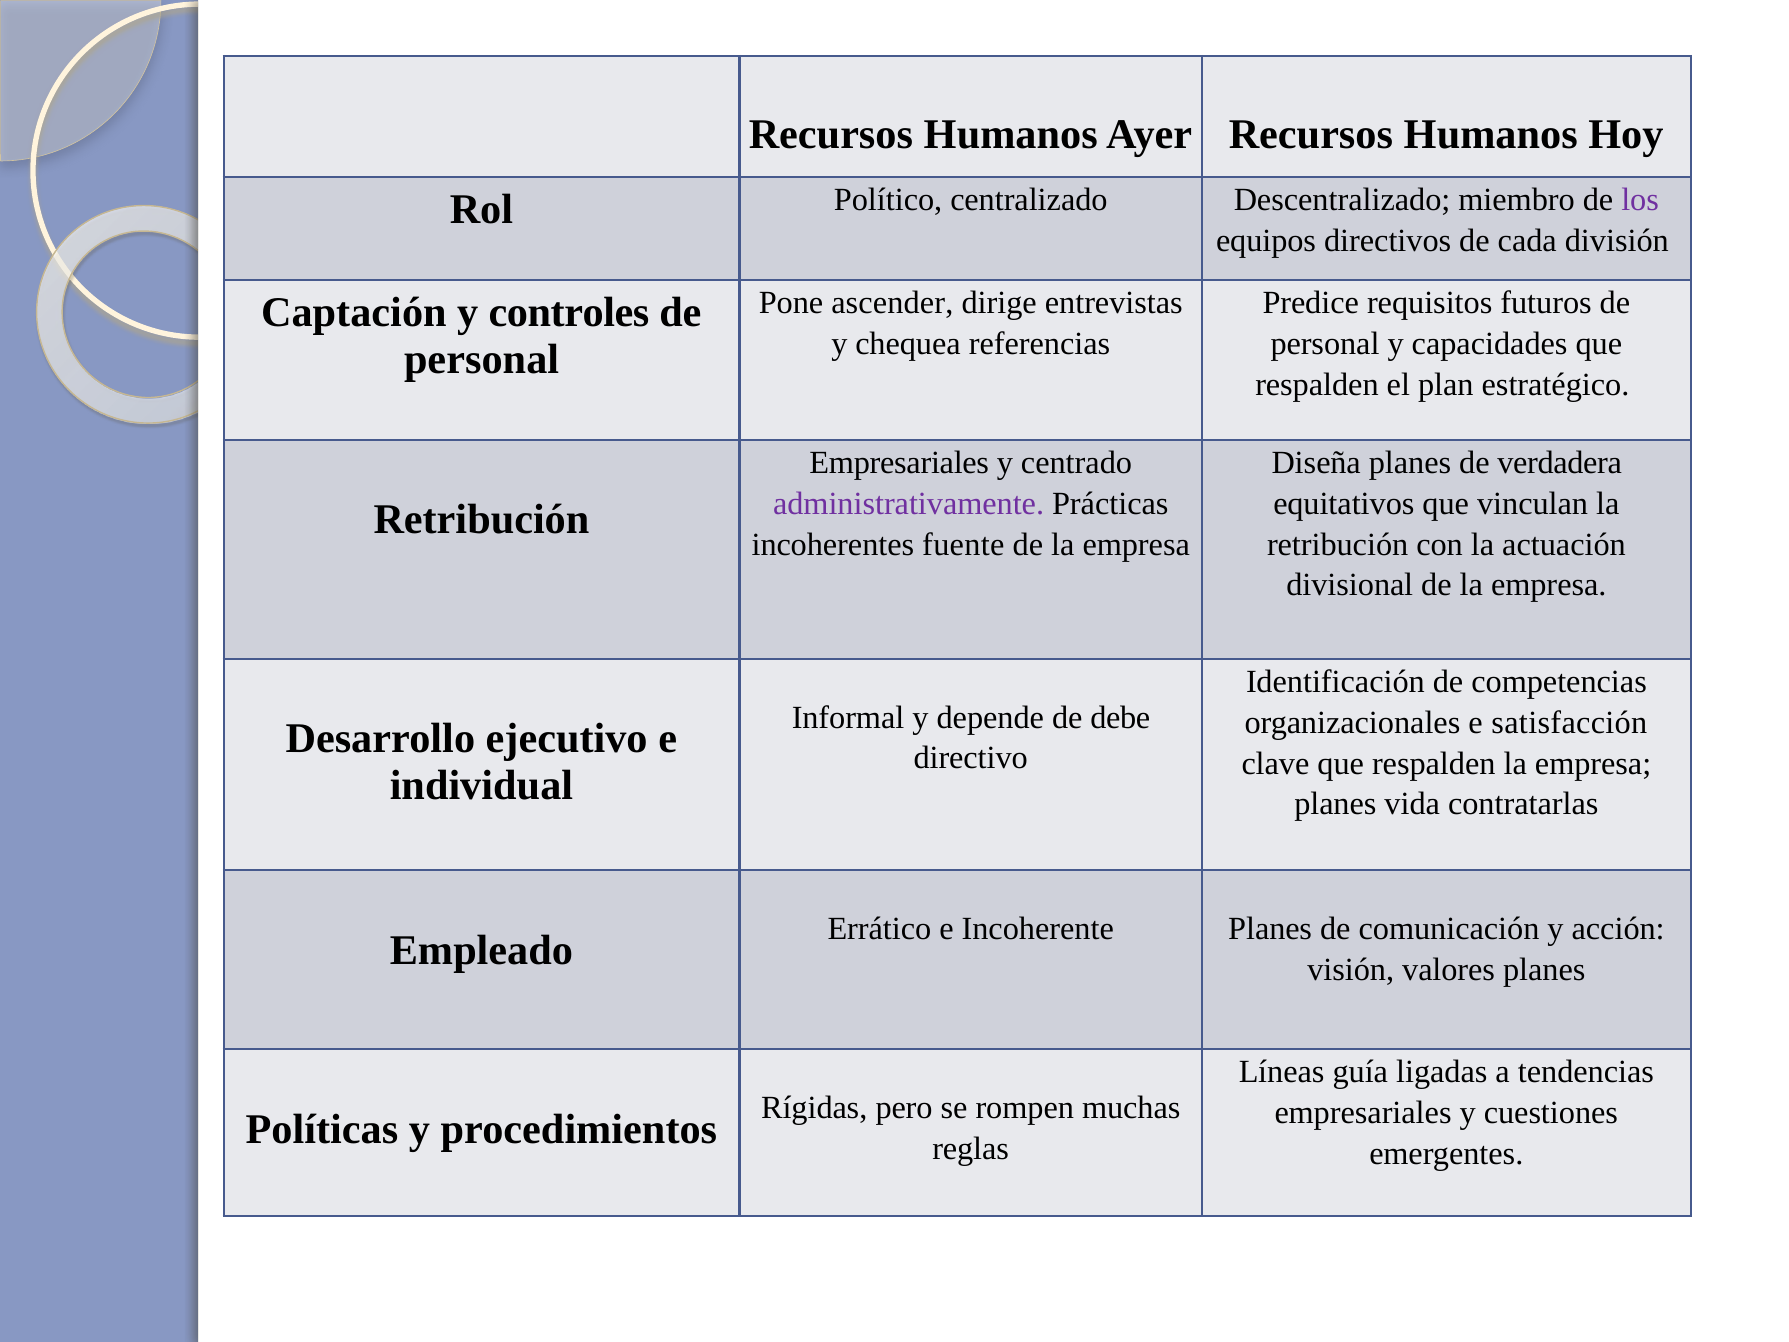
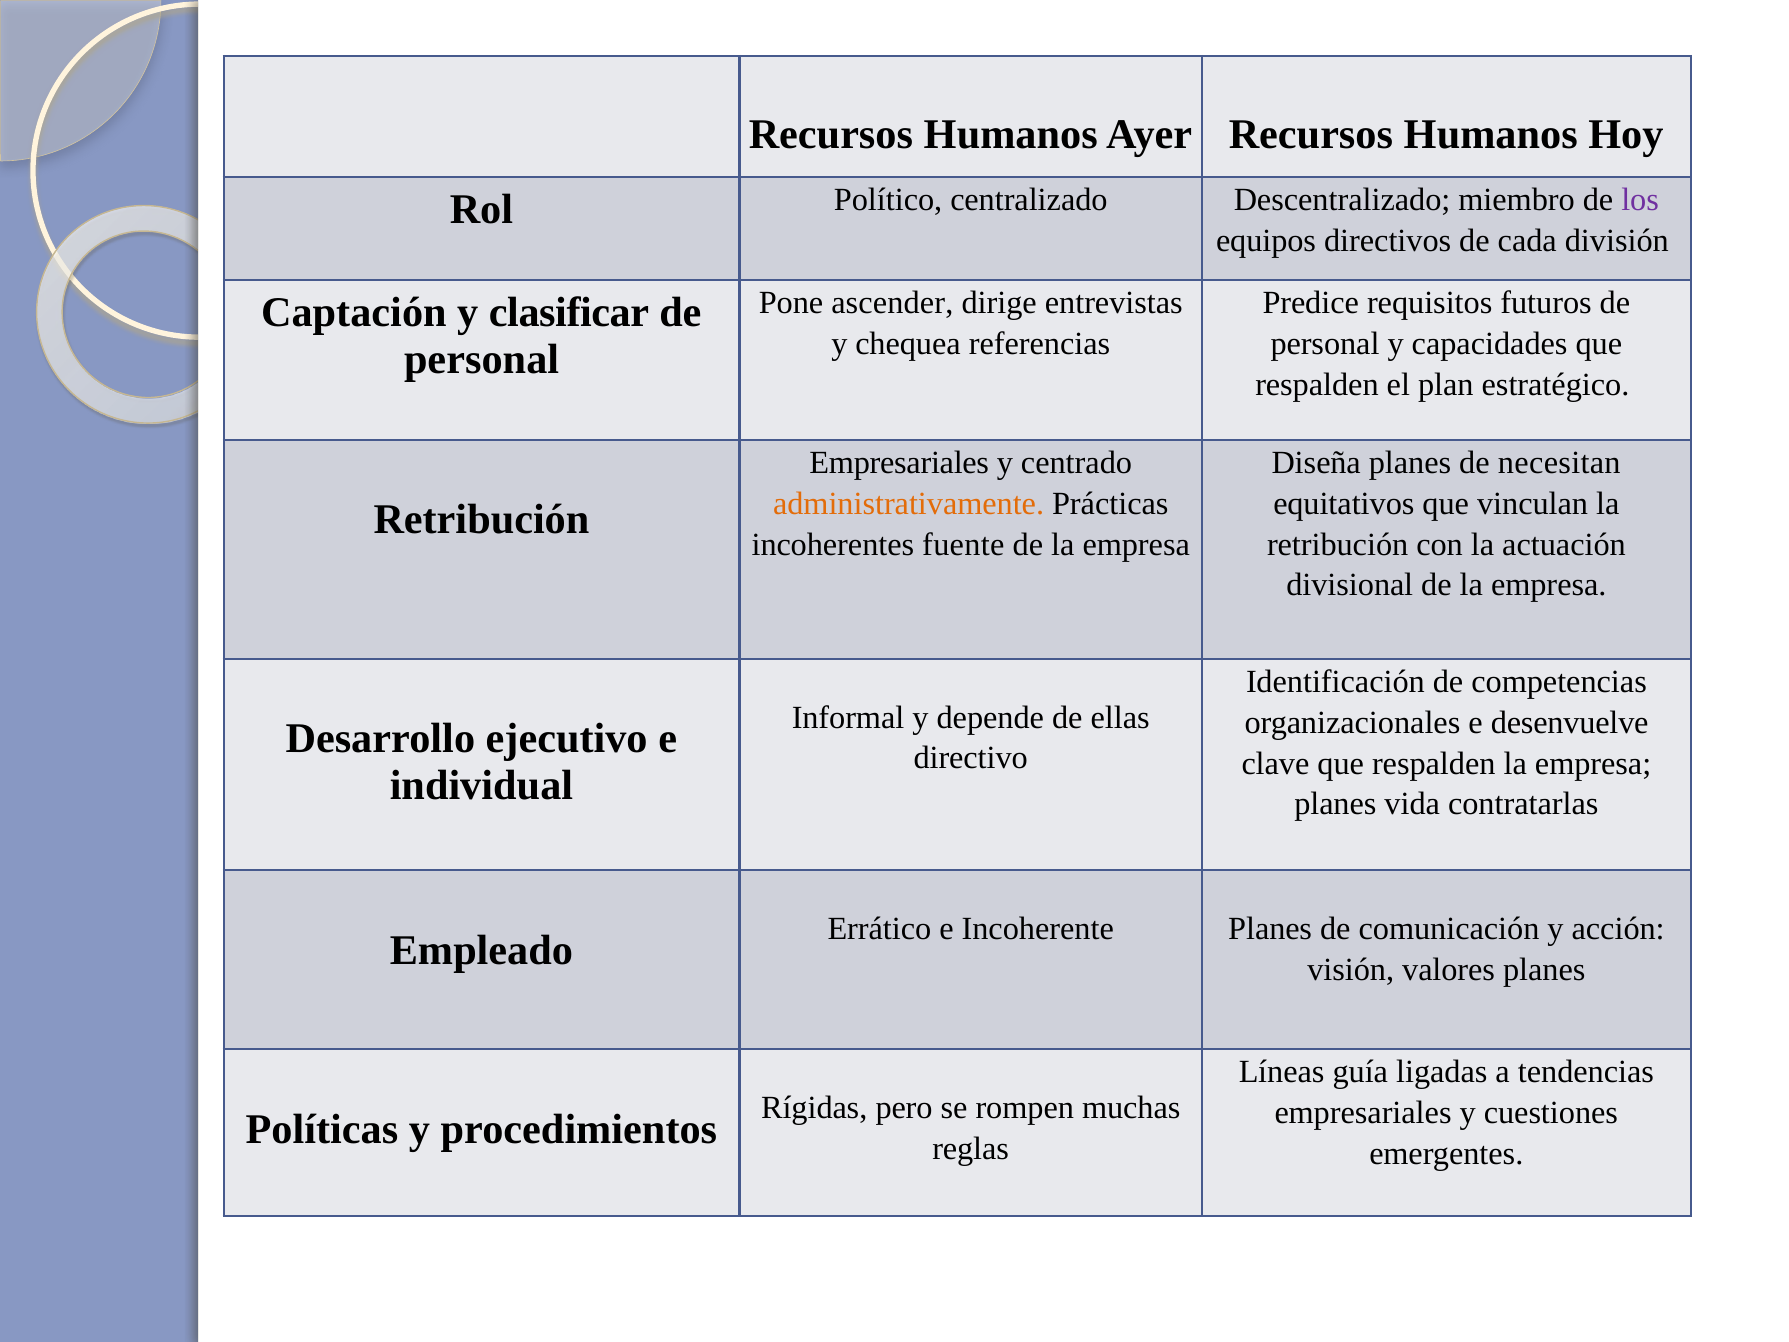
controles: controles -> clasificar (569, 313)
verdadera: verdadera -> necesitan (1559, 463)
administrativamente colour: purple -> orange (909, 503)
debe: debe -> ellas (1120, 717)
satisfacción: satisfacción -> desenvuelve (1570, 723)
